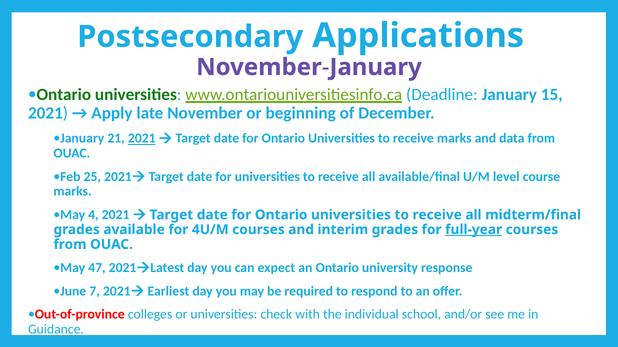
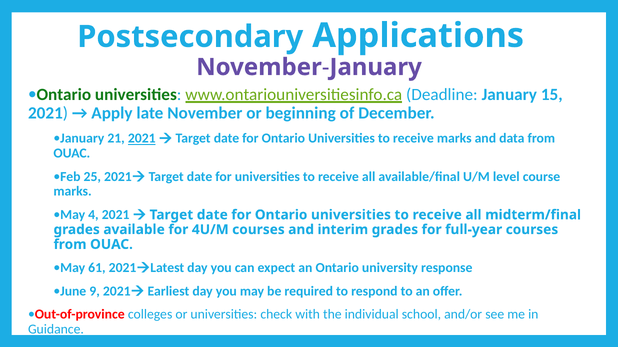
full-year underline: present -> none (474, 230)
47: 47 -> 61 (97, 268)
7: 7 -> 9 (95, 292)
